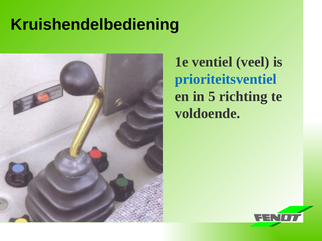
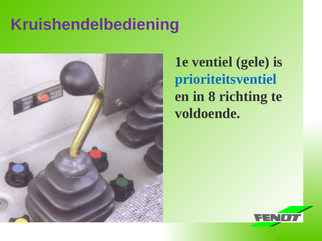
Kruishendelbediening colour: black -> purple (95, 25)
veel: veel -> gele (253, 62)
5: 5 -> 8 (212, 97)
